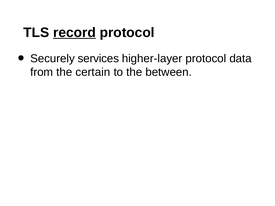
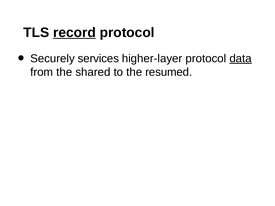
data underline: none -> present (241, 59)
certain: certain -> shared (93, 72)
between: between -> resumed (169, 72)
